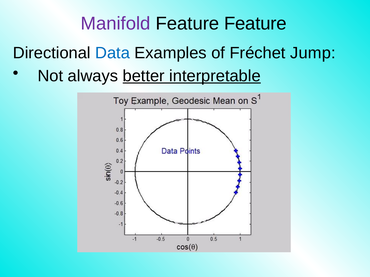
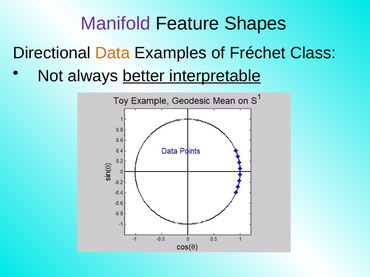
Feature Feature: Feature -> Shapes (255, 24)
Data colour: blue -> orange (113, 53)
Jump: Jump -> Class (313, 53)
